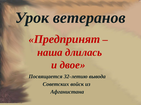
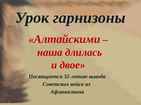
ветеранов: ветеранов -> гарнизоны (89, 18)
Предпринят: Предпринят -> Алтайскими (67, 39)
